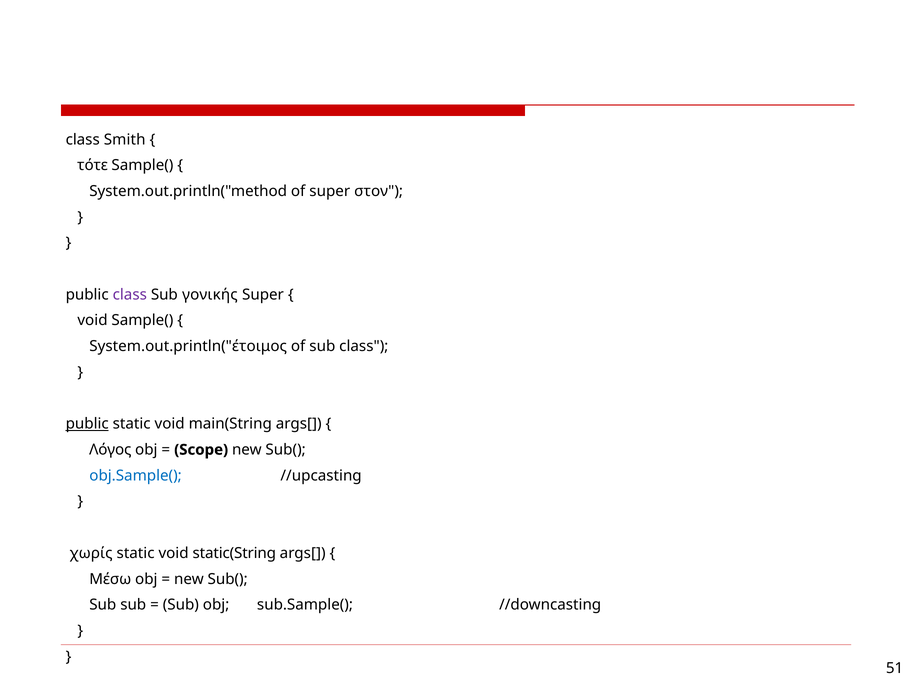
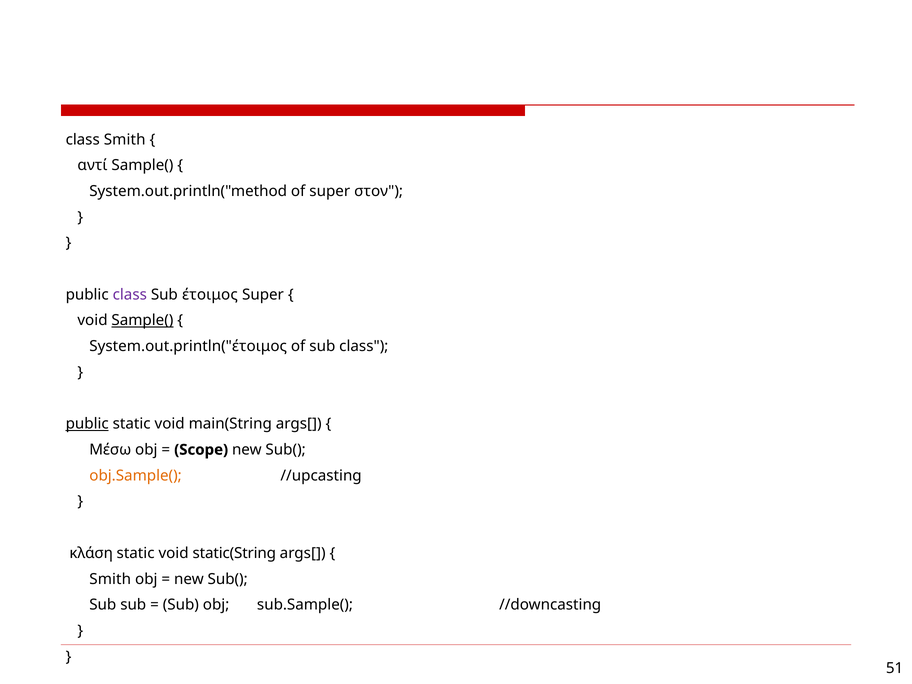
τότε: τότε -> αντί (93, 165)
γονικής: γονικής -> έτοιμος (210, 295)
Sample( underline: none -> present (142, 320)
Λόγος: Λόγος -> Μέσω (110, 450)
obj.Sample( colour: blue -> orange (136, 476)
χωρίς: χωρίς -> κλάση (91, 553)
Μέσω: Μέσω -> Smith (110, 579)
